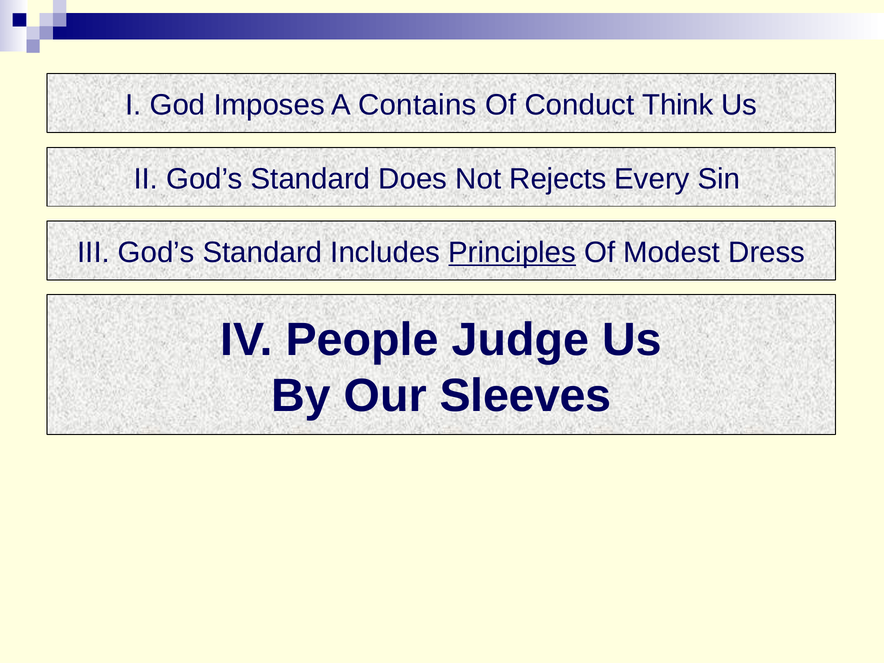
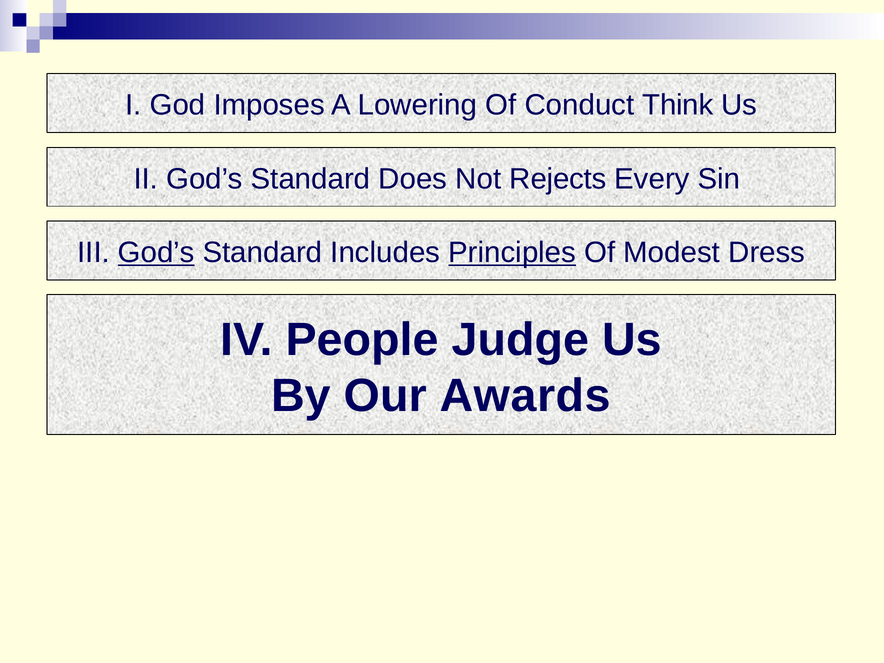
Contains: Contains -> Lowering (417, 105)
God’s underline: none -> present (156, 253)
Sleeves: Sleeves -> Awards (525, 396)
